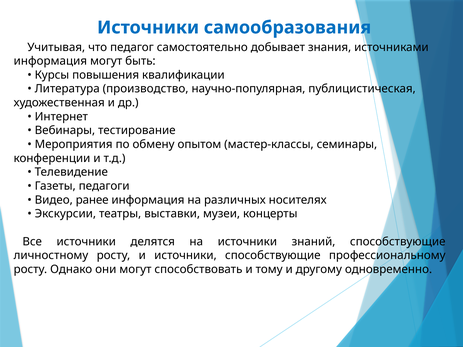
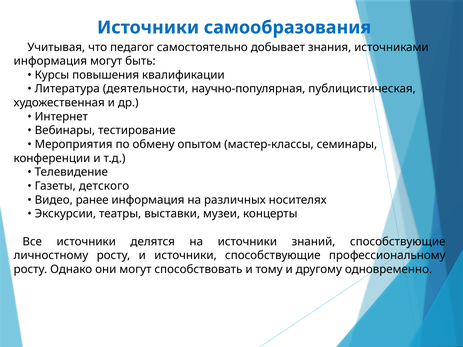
производство: производство -> деятельности (146, 89)
педагоги: педагоги -> детского (104, 186)
